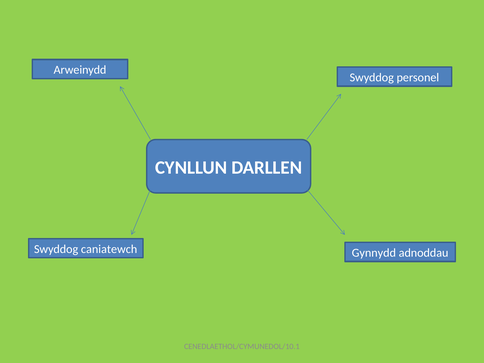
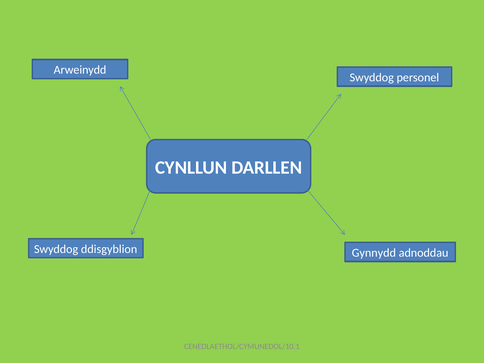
caniatewch: caniatewch -> ddisgyblion (109, 249)
